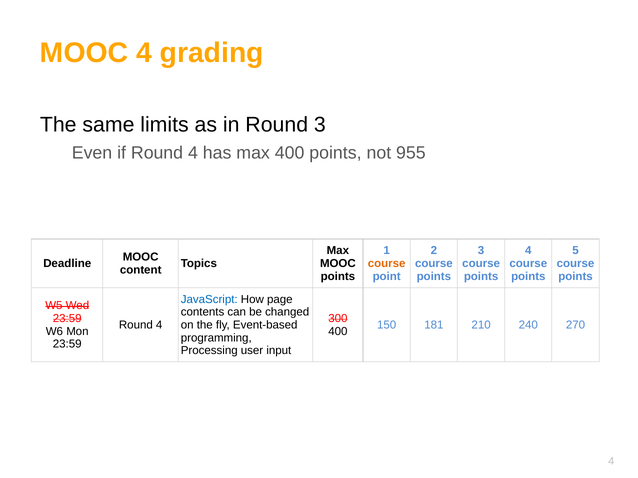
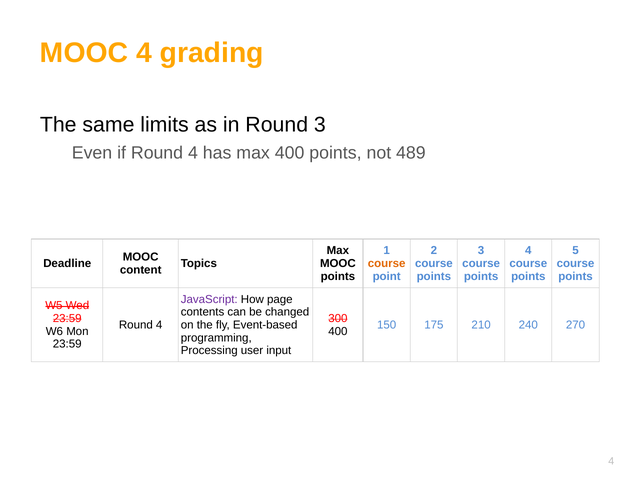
955: 955 -> 489 (411, 153)
JavaScript colour: blue -> purple (209, 300)
181: 181 -> 175 (434, 325)
